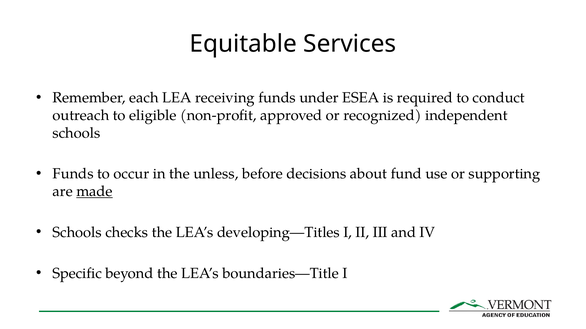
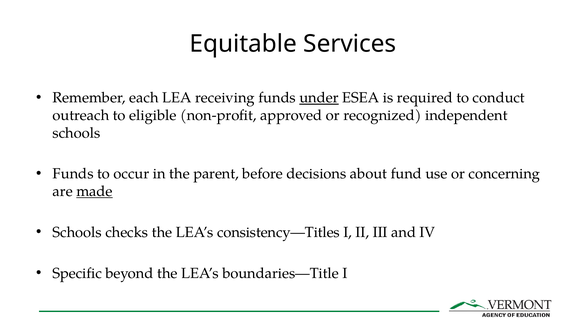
under underline: none -> present (319, 98)
unless: unless -> parent (216, 174)
supporting: supporting -> concerning (504, 174)
developing—Titles: developing—Titles -> consistency—Titles (278, 233)
